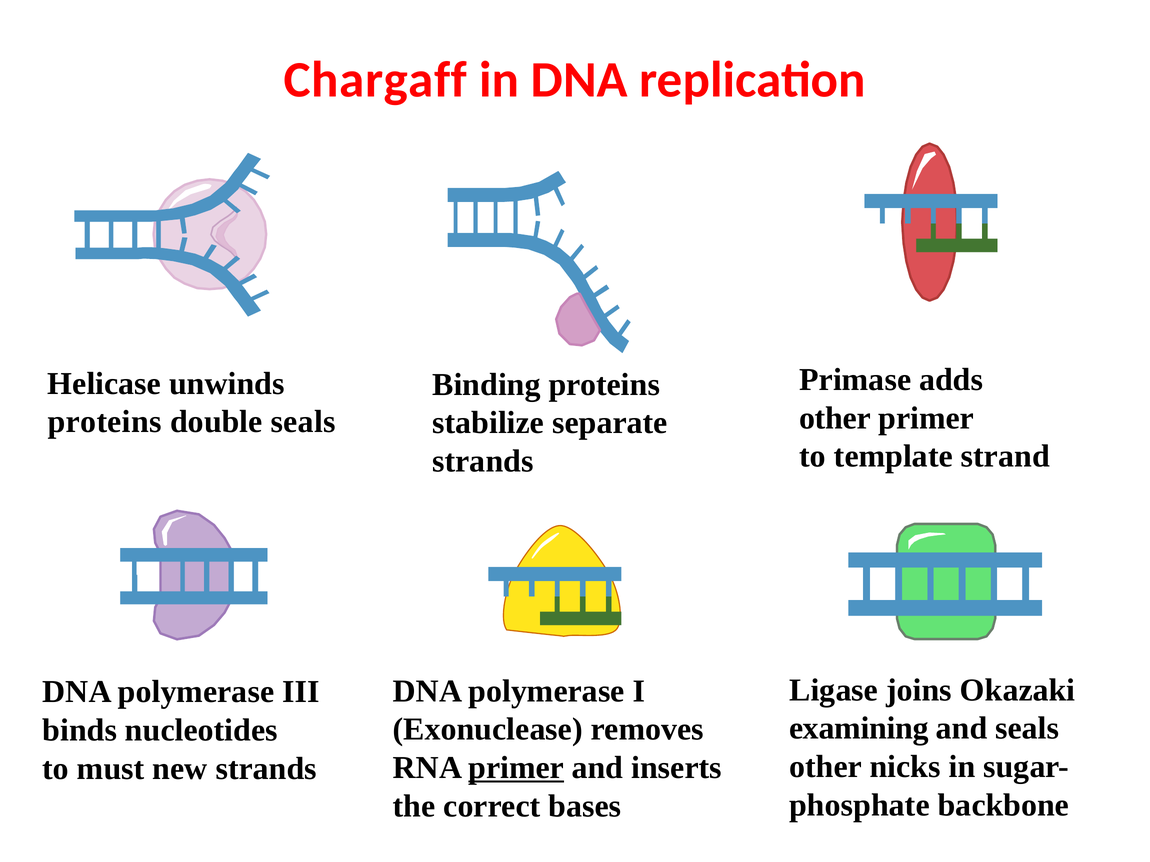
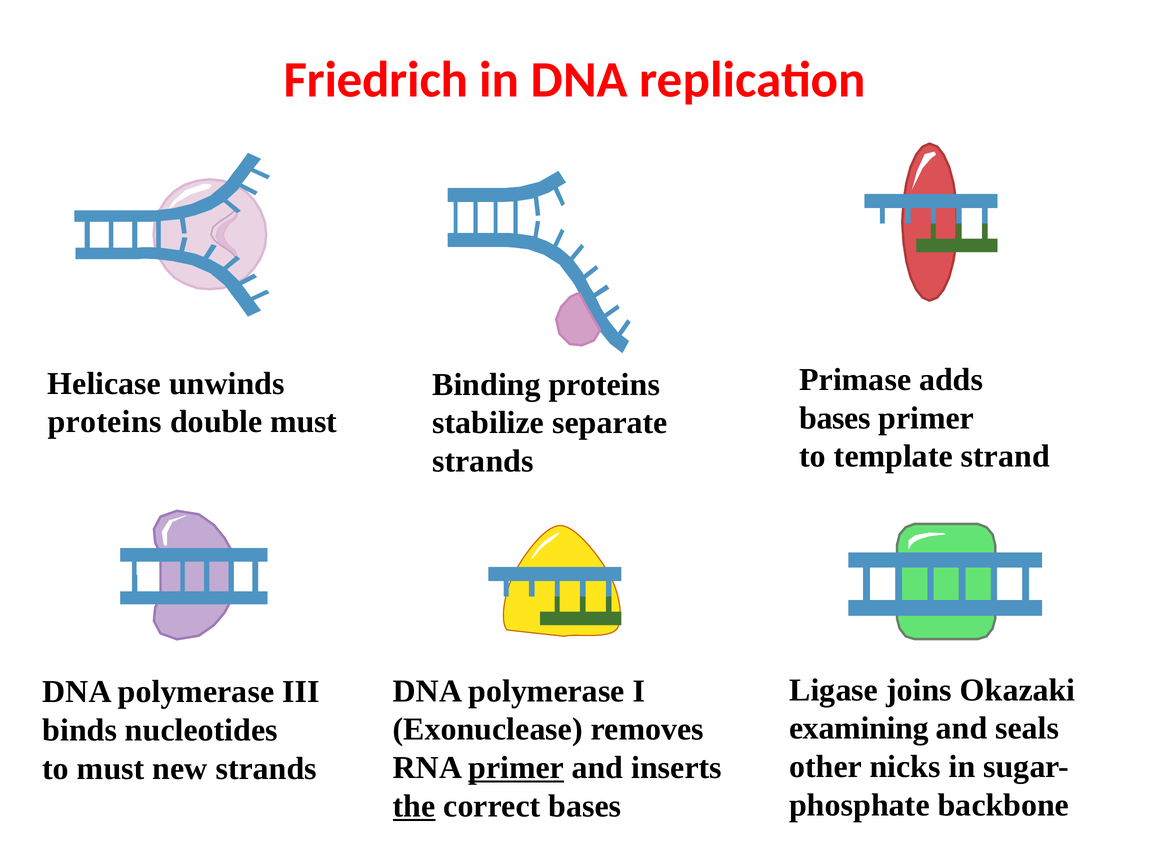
Chargaff: Chargaff -> Friedrich (376, 80)
other: other -> bases (835, 418)
double seals: seals -> must (304, 422)
the underline: none -> present (414, 807)
